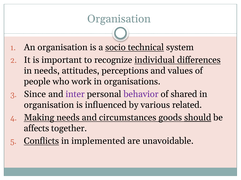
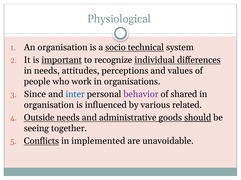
Organisation: Organisation -> Physiological (119, 19)
important underline: none -> present (62, 60)
inter colour: purple -> blue (75, 95)
Making: Making -> Outside (39, 118)
circumstances: circumstances -> administrative (128, 118)
affects: affects -> seeing (36, 129)
